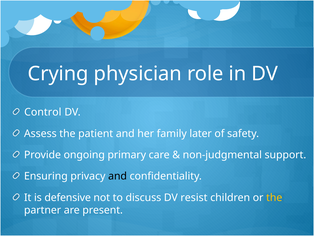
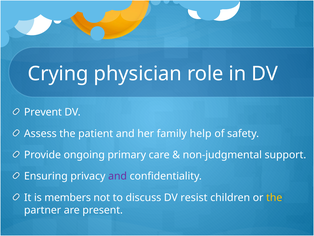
Control: Control -> Prevent (43, 112)
later: later -> help (201, 133)
and colour: black -> purple (118, 176)
defensive: defensive -> members (68, 197)
